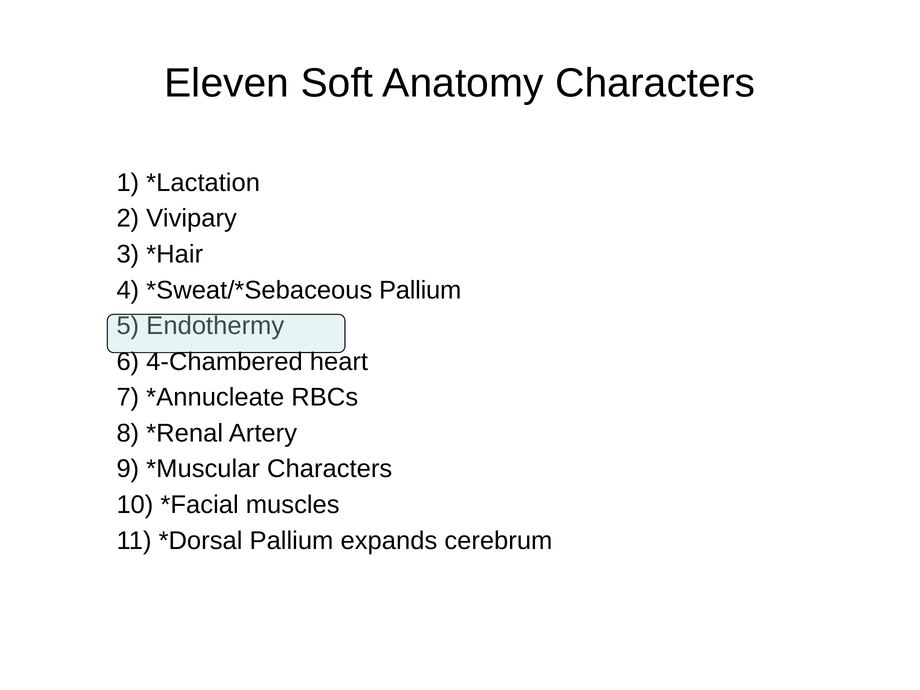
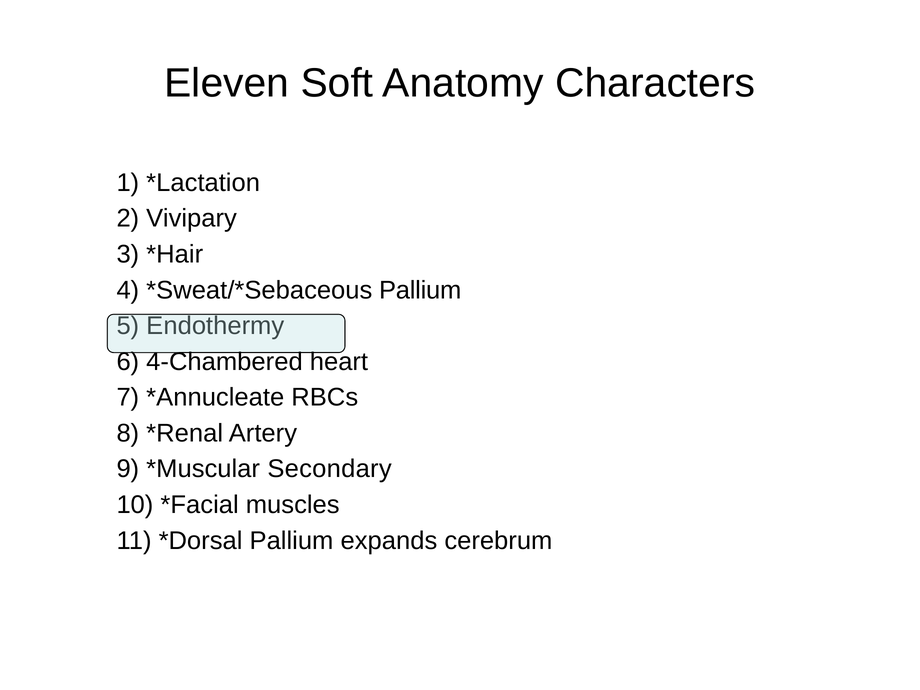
Characters: Characters -> Secondary (330, 469)
